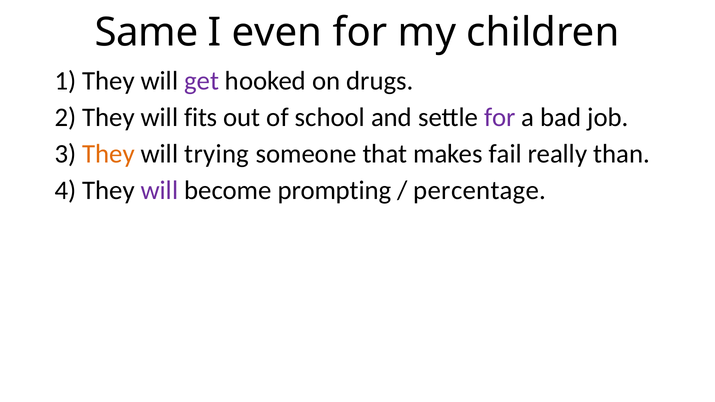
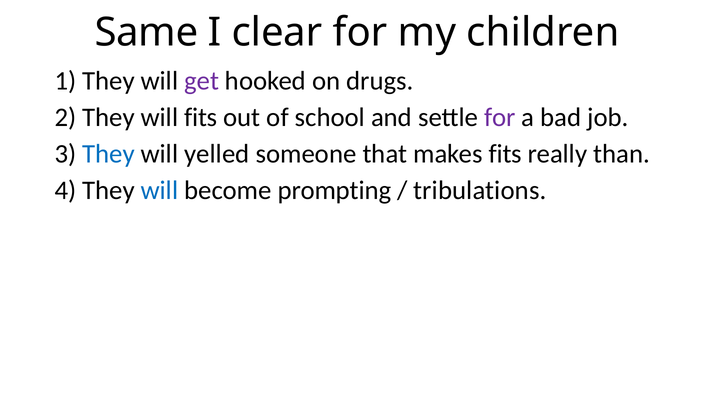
even: even -> clear (277, 32)
They colour: orange -> blue (108, 154)
trying: trying -> yelled (217, 154)
makes fail: fail -> fits (505, 154)
will colour: purple -> blue (159, 190)
percentage: percentage -> tribulations (480, 190)
